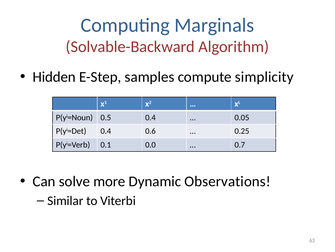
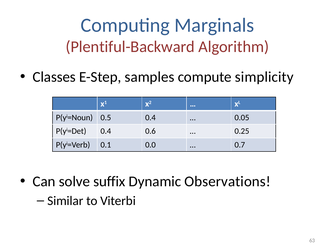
Solvable-Backward: Solvable-Backward -> Plentiful-Backward (130, 47)
Hidden: Hidden -> Classes (54, 77)
more: more -> suffix (109, 181)
